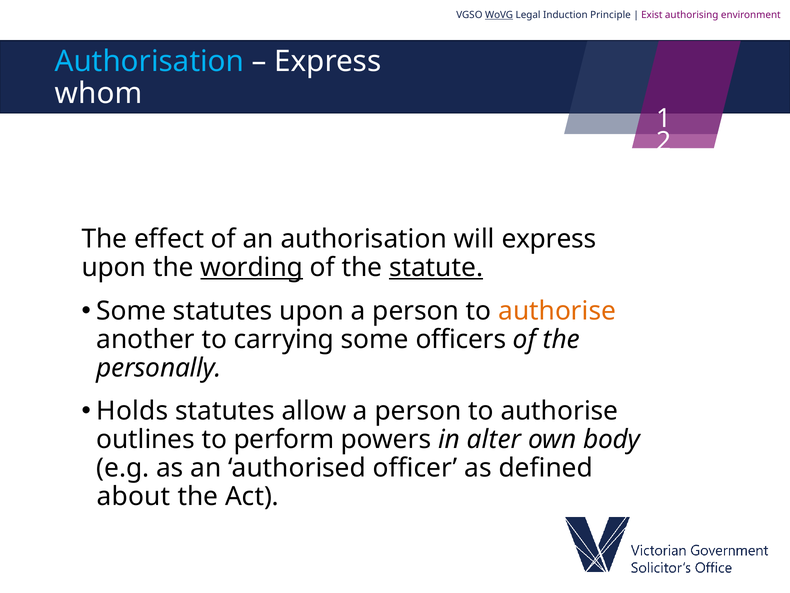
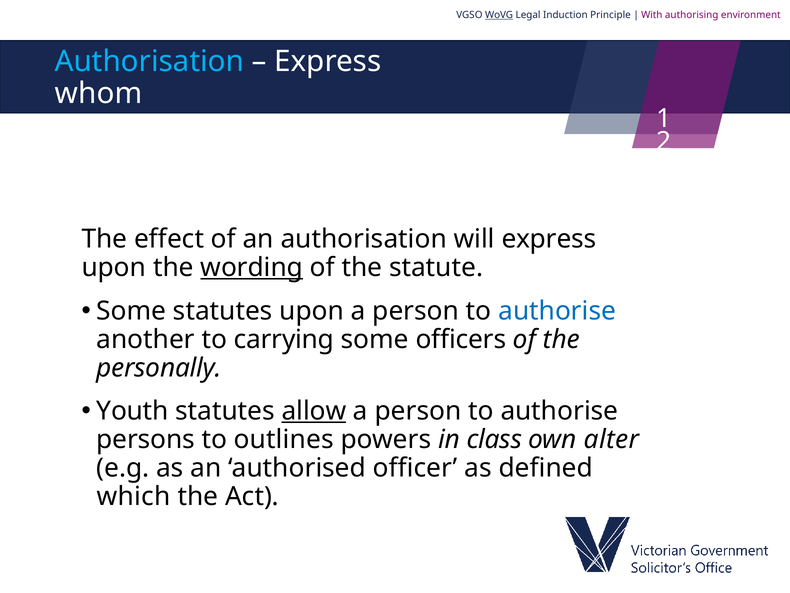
Exist: Exist -> With (652, 15)
statute underline: present -> none (436, 267)
authorise colour: orange -> blue (557, 311)
Holds: Holds -> Youth (132, 411)
allow underline: none -> present (314, 411)
outlines: outlines -> persons (146, 439)
perform: perform -> outlines (284, 439)
alter: alter -> class (494, 439)
body: body -> alter (612, 439)
about: about -> which (133, 496)
